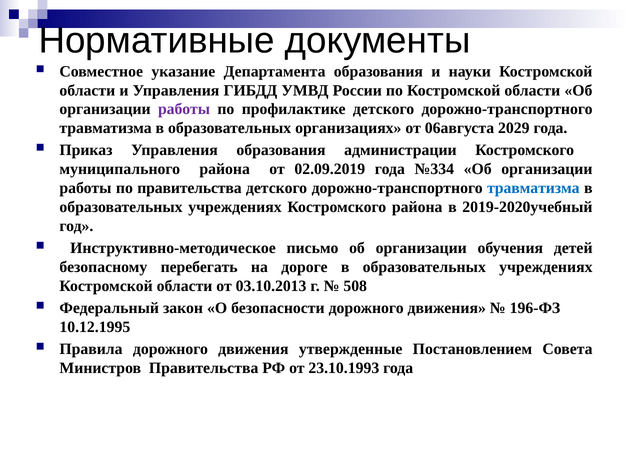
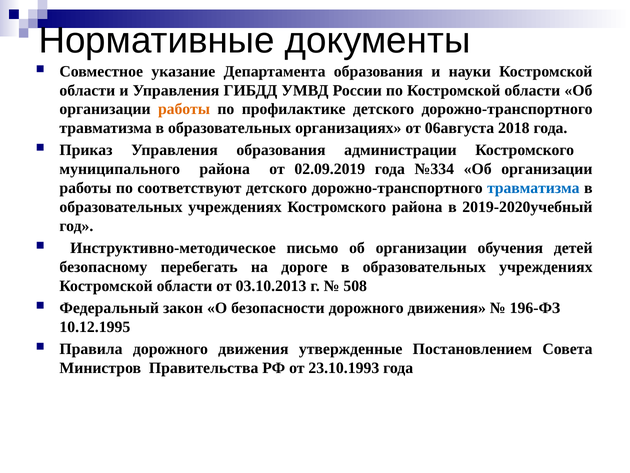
работы colour: purple -> orange (184, 109)
2029: 2029 -> 2018 (514, 128)
по правительства: правительства -> соответствуют (189, 188)
